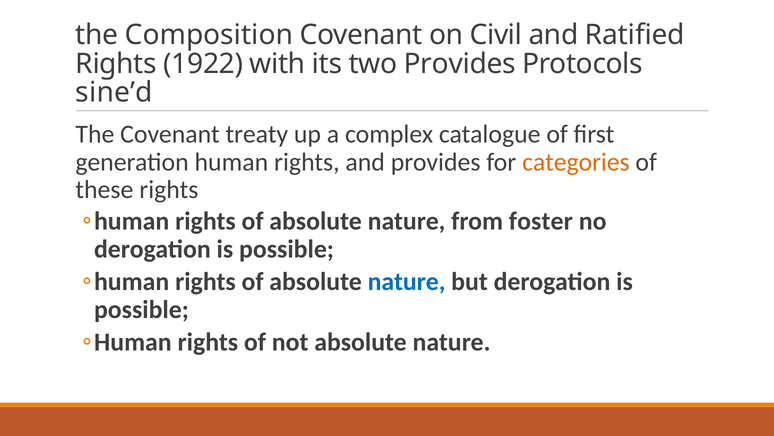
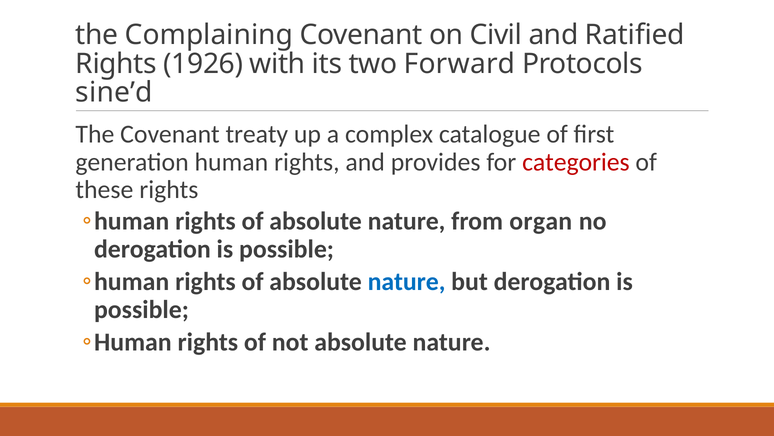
Composition: Composition -> Complaining (209, 35)
1922: 1922 -> 1926 (203, 64)
two Provides: Provides -> Forward (460, 64)
categories colour: orange -> red (576, 162)
foster: foster -> organ (541, 221)
